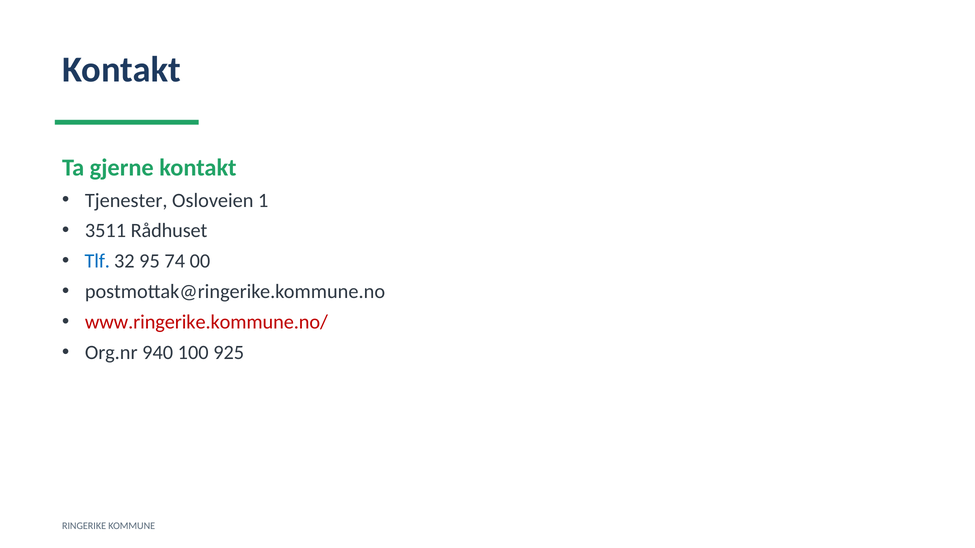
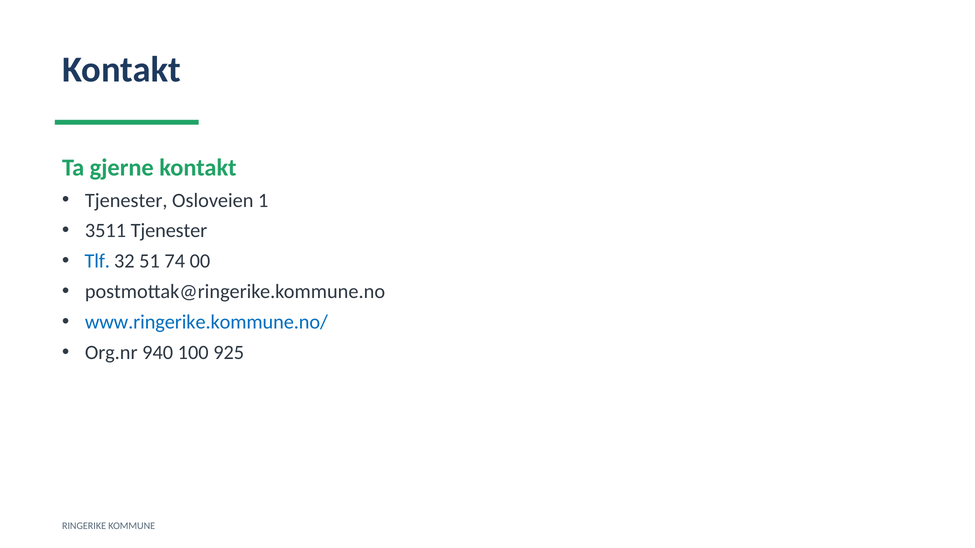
3511 Rådhuset: Rådhuset -> Tjenester (169, 231)
95: 95 -> 51 (150, 261)
www.ringerike.kommune.no/ colour: red -> blue (206, 322)
